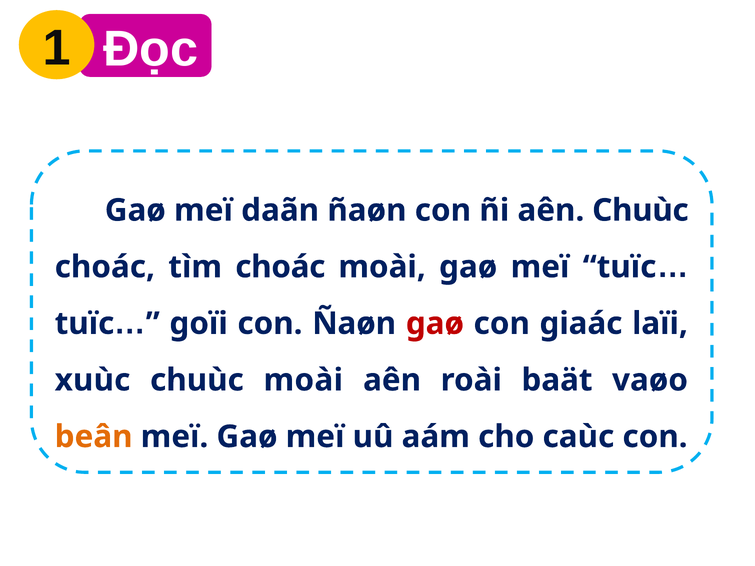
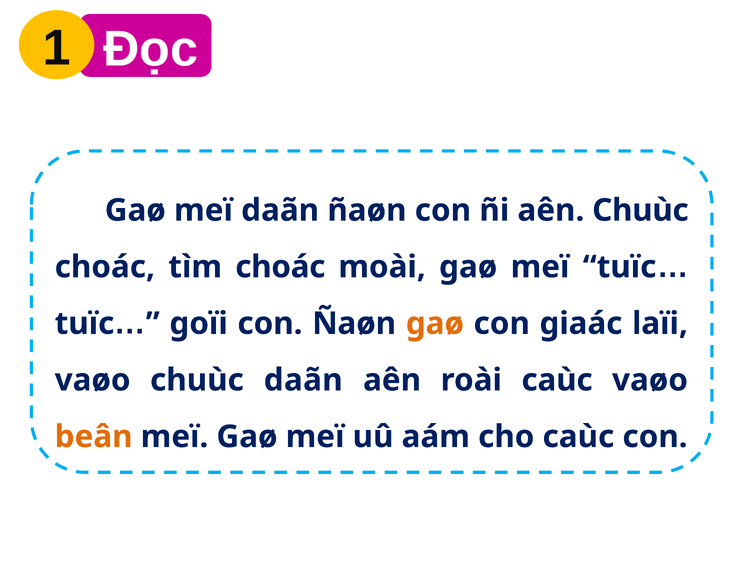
gaø colour: red -> orange (435, 324)
xuùc: xuùc -> vaøo (93, 380)
chuùc moài: moài -> daãn (303, 380)
roài baät: baät -> caùc (557, 380)
